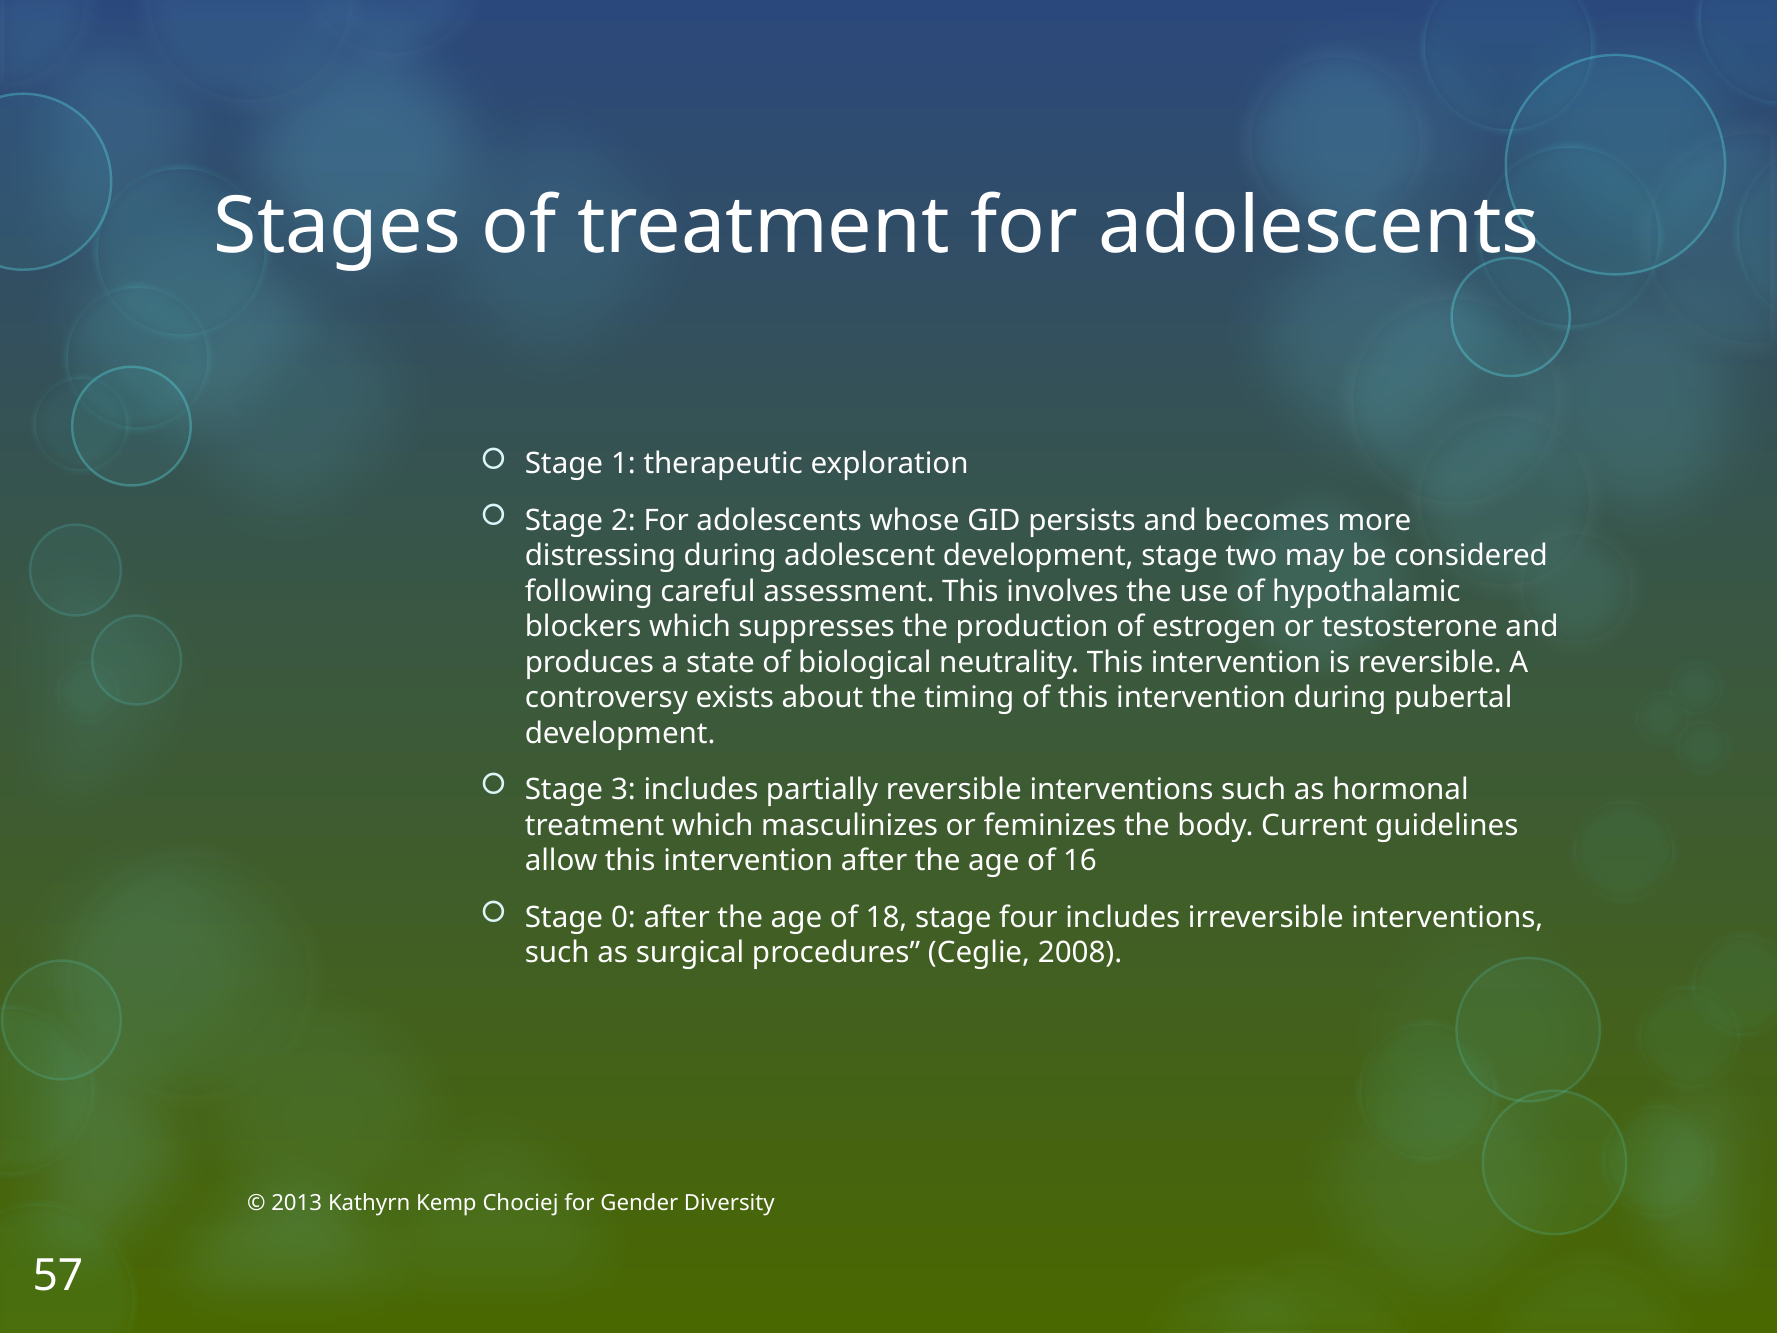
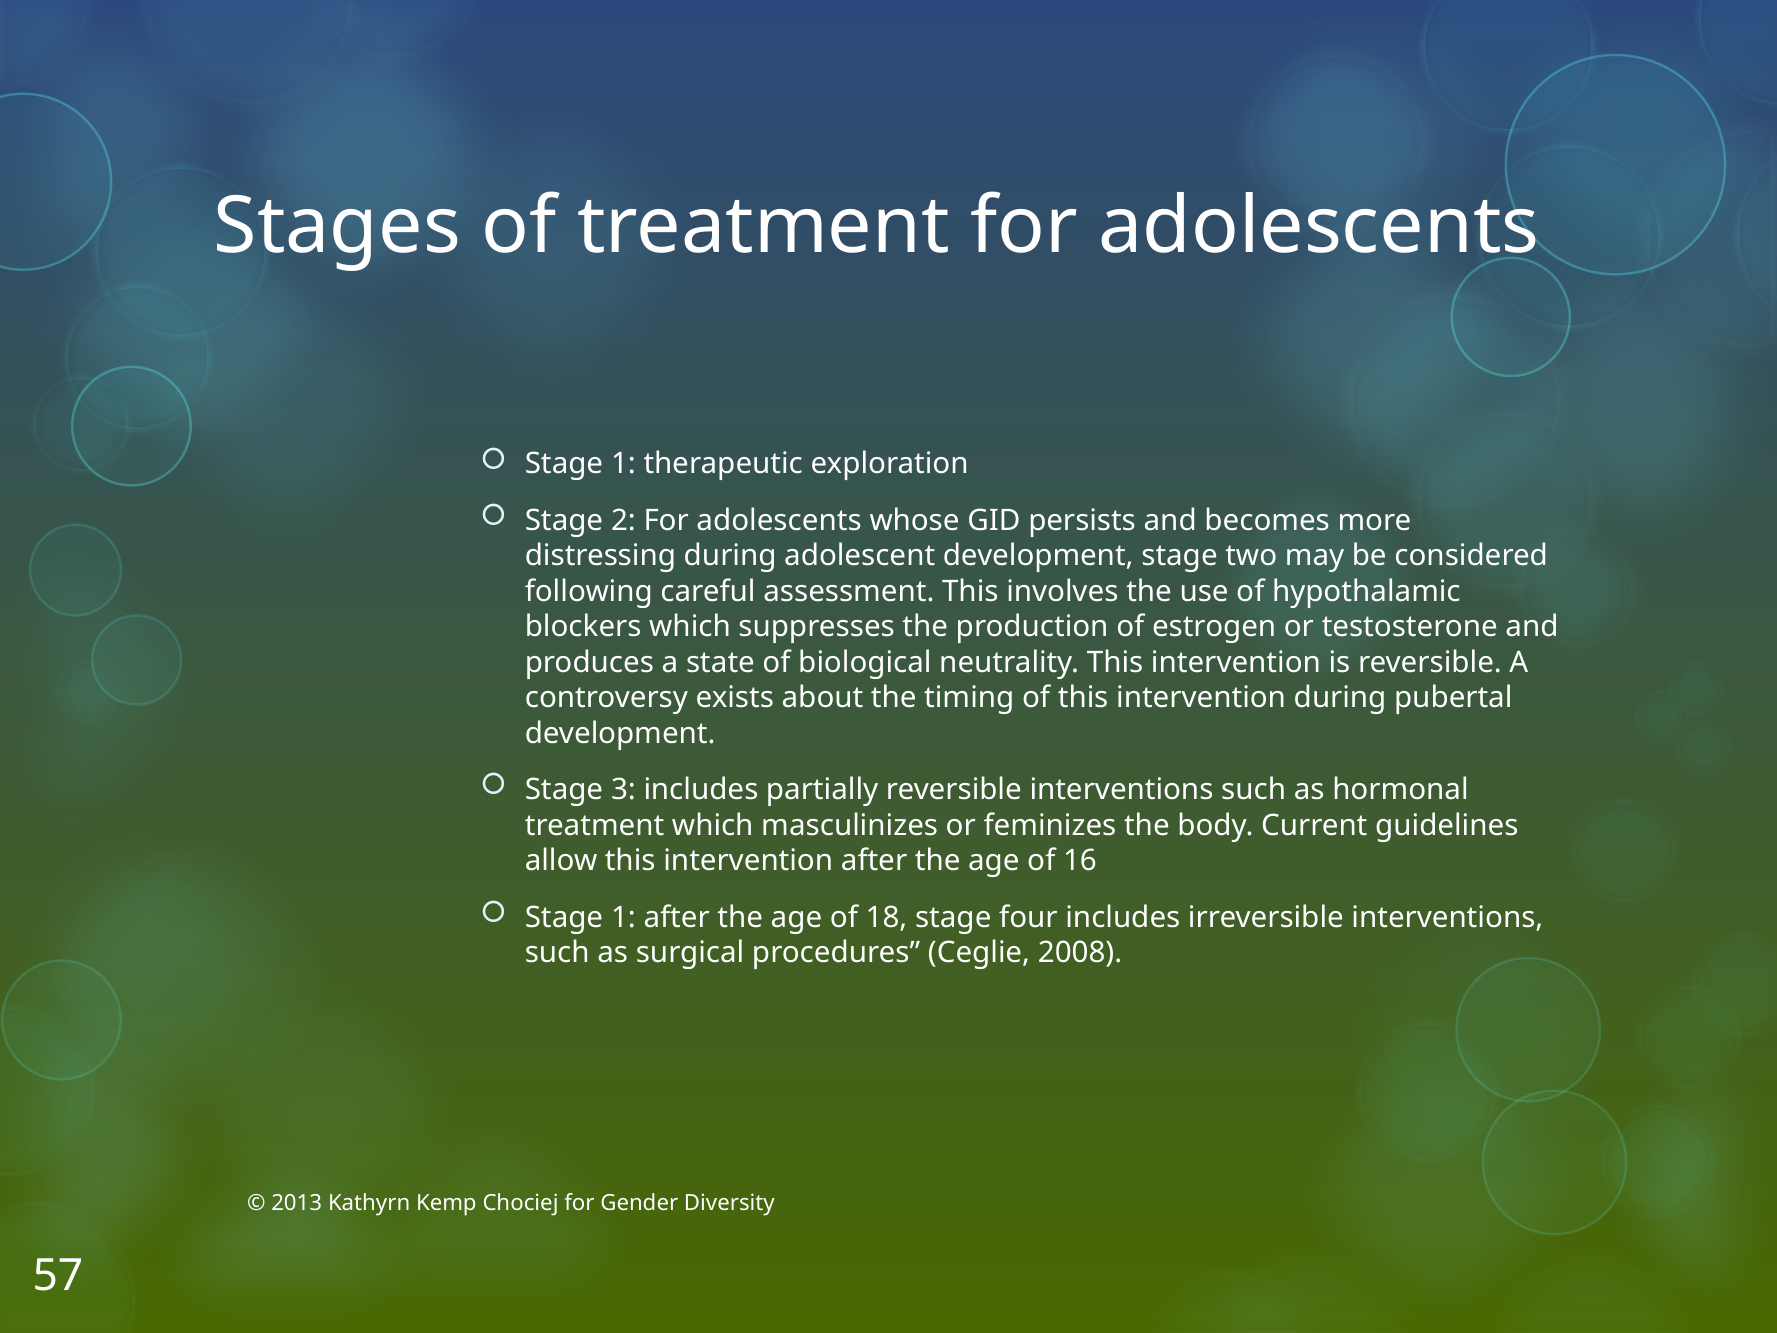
0: 0 -> 1 (623, 917)
